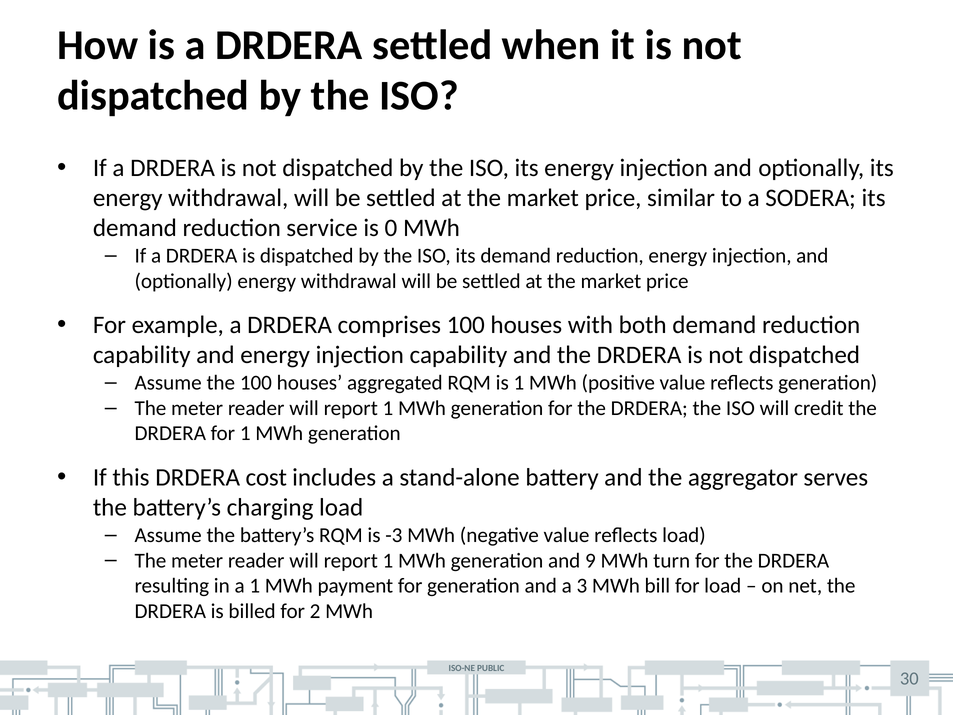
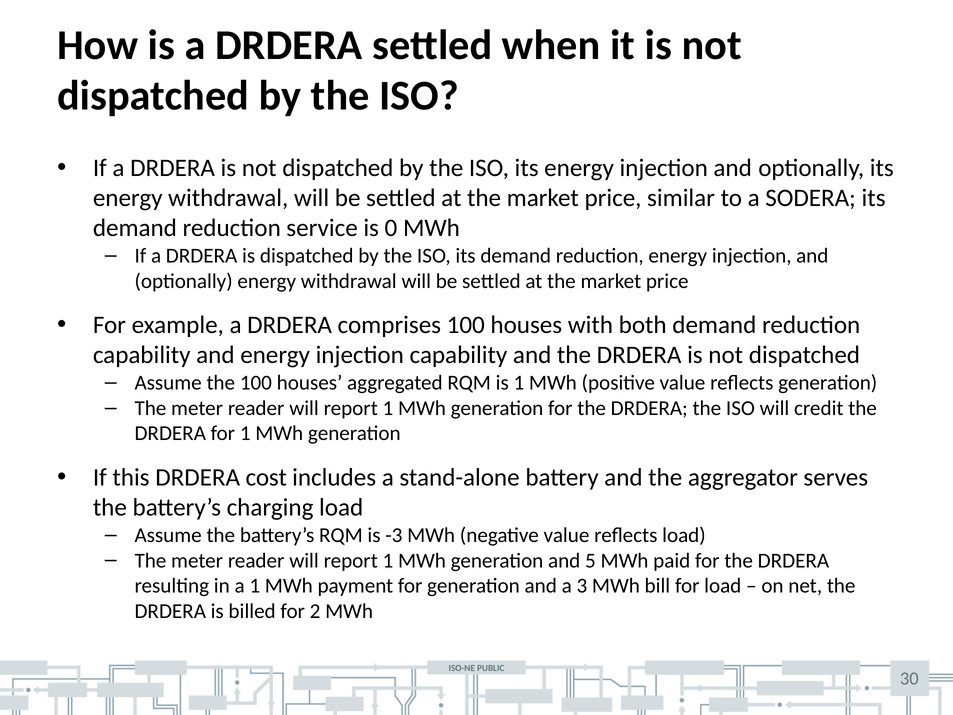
9: 9 -> 5 (590, 560)
turn: turn -> paid (672, 560)
